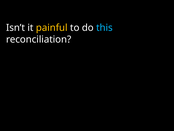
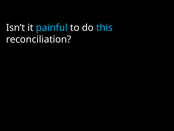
painful colour: yellow -> light blue (52, 28)
